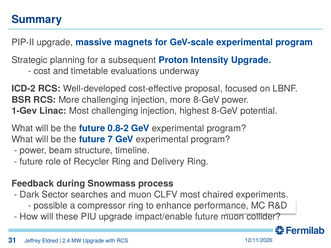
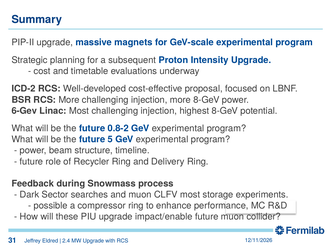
1-Gev: 1-Gev -> 6-Gev (24, 111)
7: 7 -> 5 (110, 140)
chaired: chaired -> storage (218, 195)
